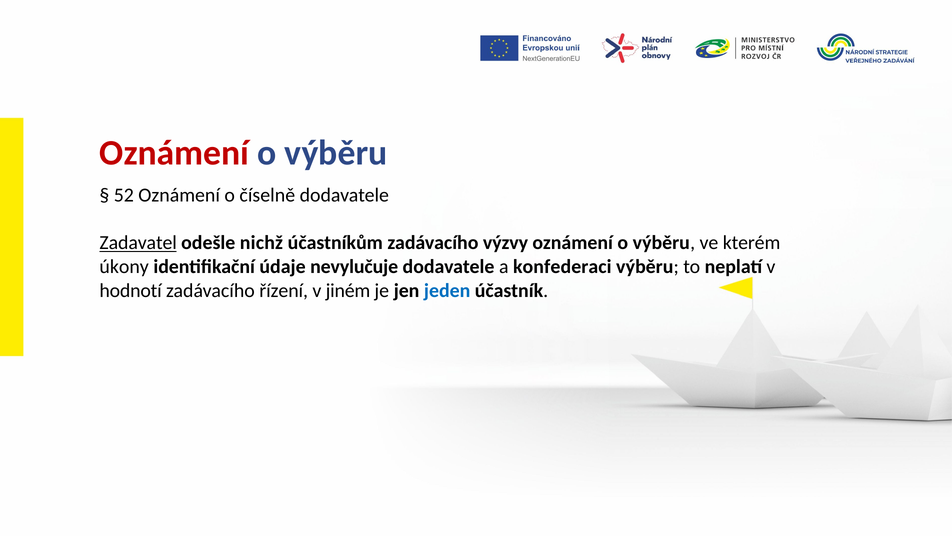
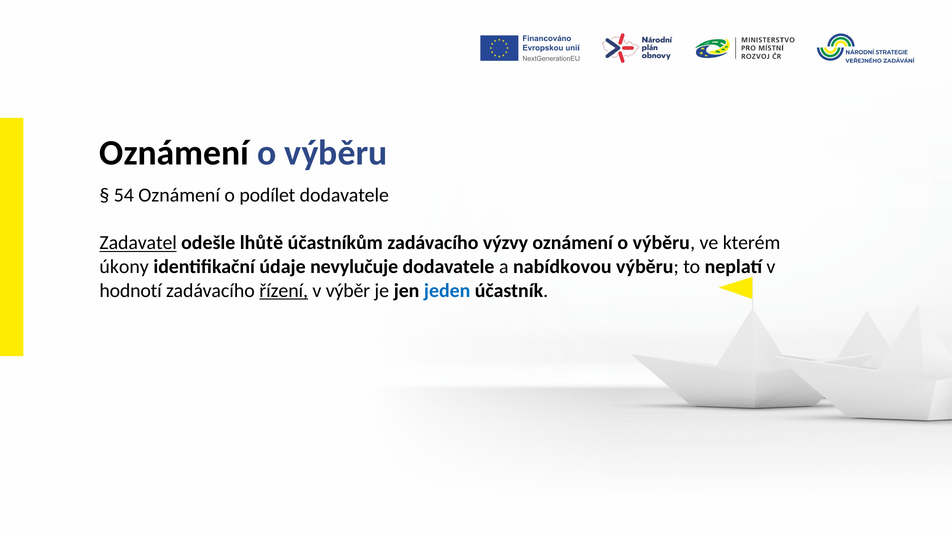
Oznámení colour: red -> black (174, 153)
52: 52 -> 54 (124, 195)
číselně: číselně -> podílet (267, 195)
nichž: nichž -> lhůtě (261, 243)
konfederaci: konfederaci -> nabídkovou (562, 266)
řízení underline: none -> present (284, 290)
jiném: jiném -> výběr (348, 290)
